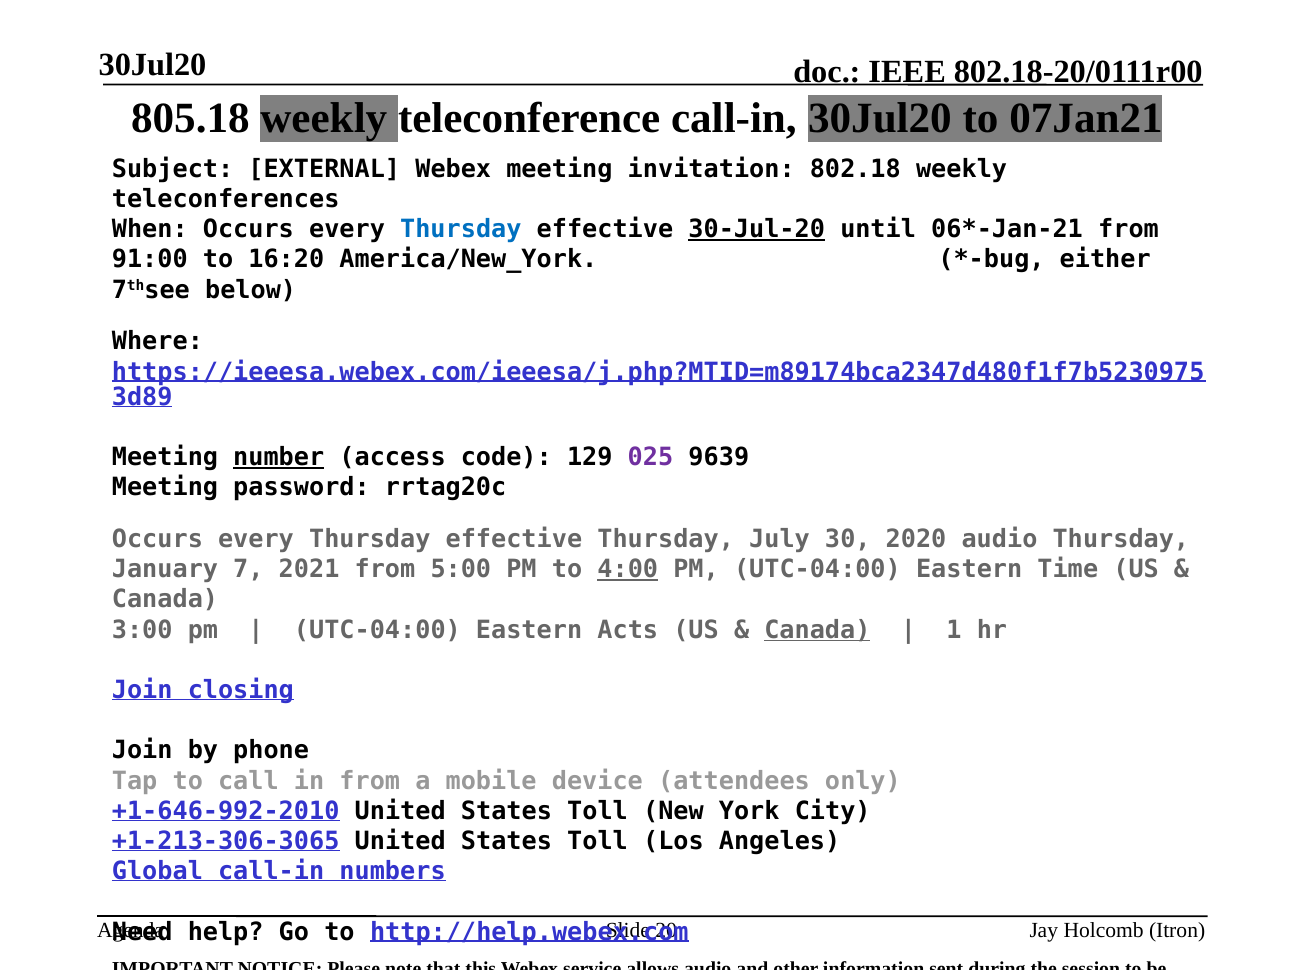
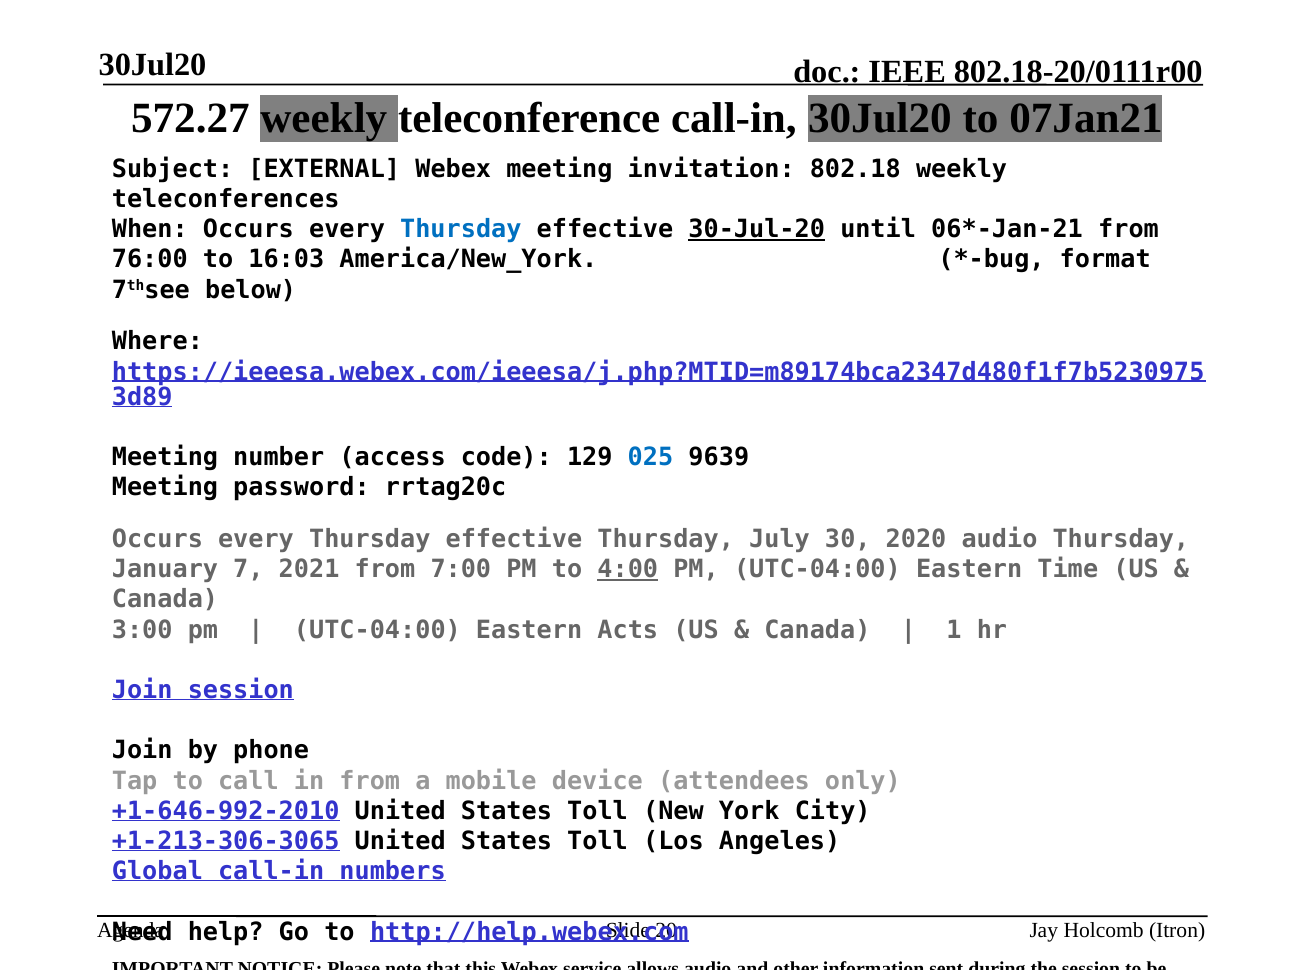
805.18: 805.18 -> 572.27 (190, 119)
91:00: 91:00 -> 76:00 (150, 260)
16:20: 16:20 -> 16:03 (286, 260)
either: either -> format (1105, 260)
number underline: present -> none (279, 457)
025 colour: purple -> blue (650, 457)
5:00: 5:00 -> 7:00 (461, 570)
Canada underline: present -> none (817, 630)
Join closing: closing -> session (241, 691)
